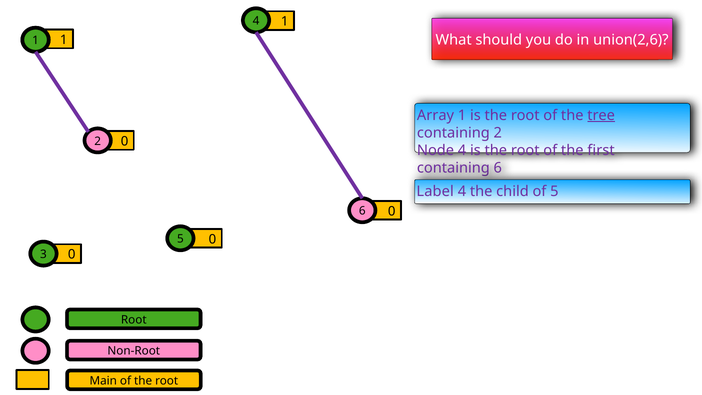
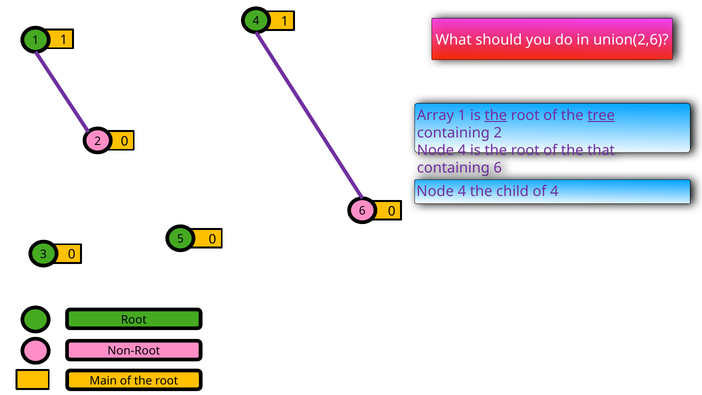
the underline: none -> present (496, 115)
first: first -> that (601, 150)
Label: Label -> Node (435, 191)
of 5: 5 -> 4 (554, 191)
